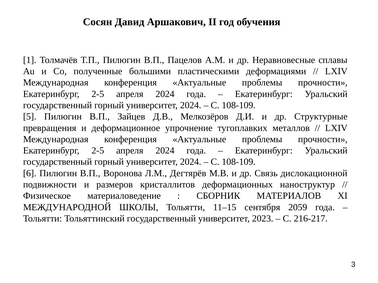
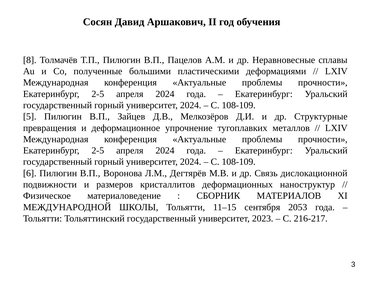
1: 1 -> 8 (30, 60)
2059: 2059 -> 2053 (298, 208)
